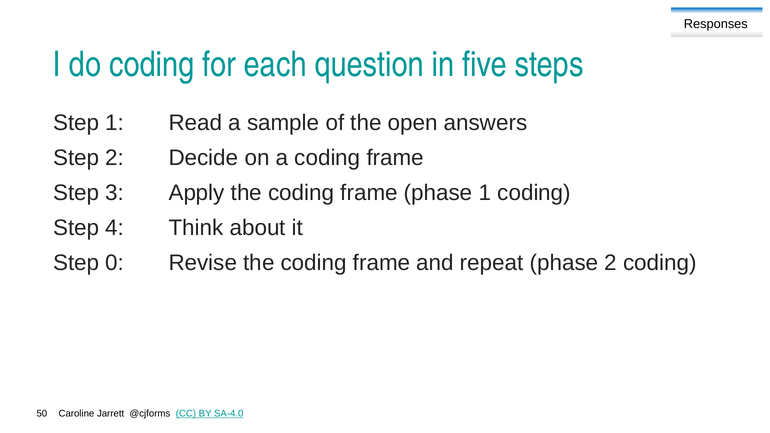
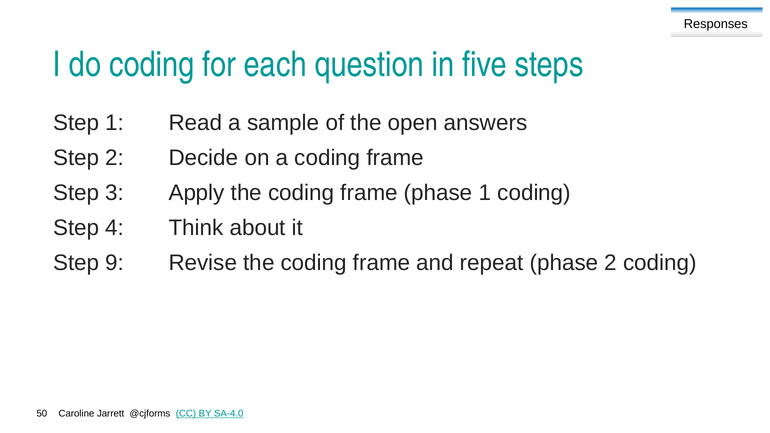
0: 0 -> 9 (115, 263)
